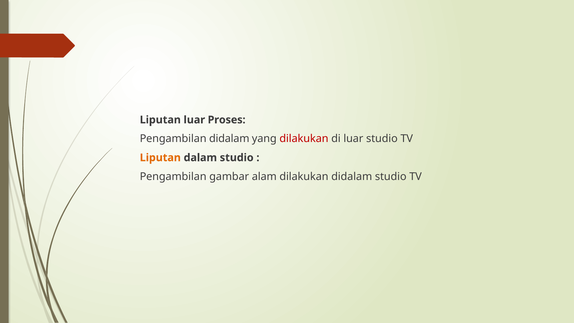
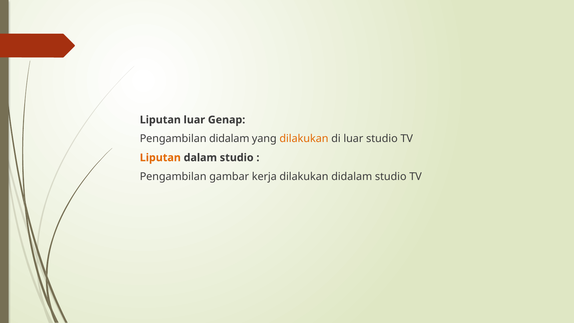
Proses: Proses -> Genap (227, 120)
dilakukan colour: red -> orange (304, 139)
alam: alam -> kerja (264, 176)
